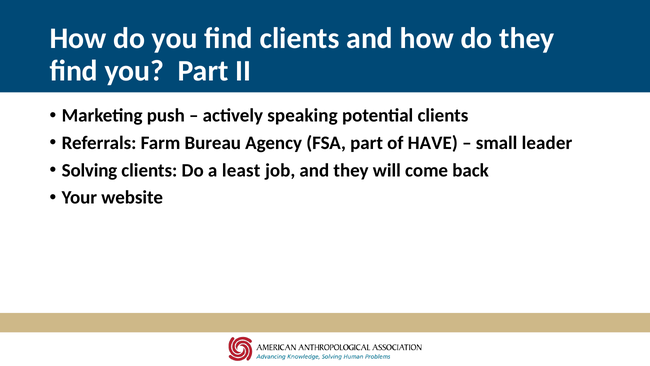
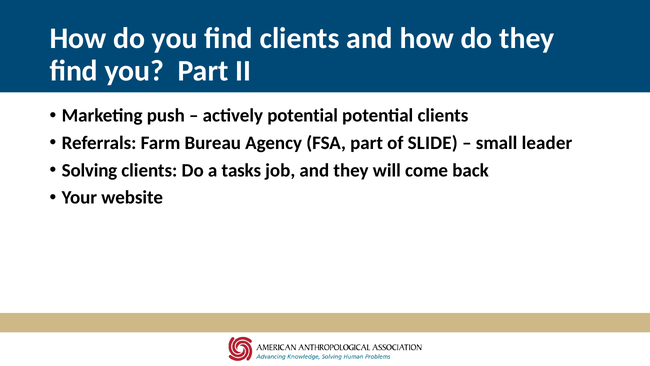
actively speaking: speaking -> potential (303, 116)
HAVE: HAVE -> SLIDE (433, 143)
least: least -> tasks (241, 170)
